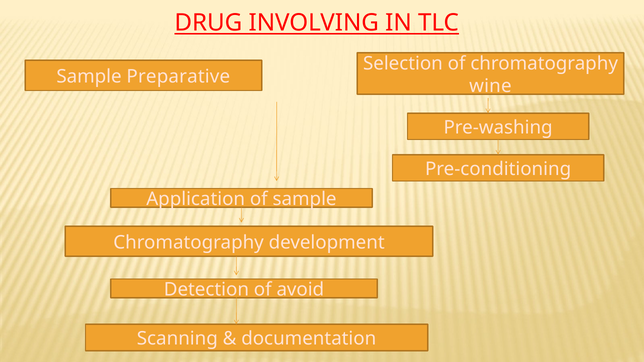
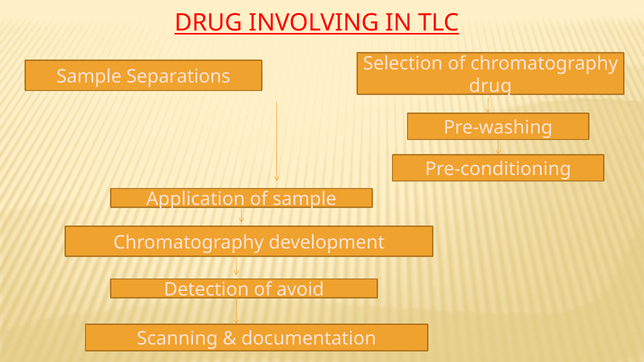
Preparative: Preparative -> Separations (178, 77)
wine: wine -> drug (490, 86)
